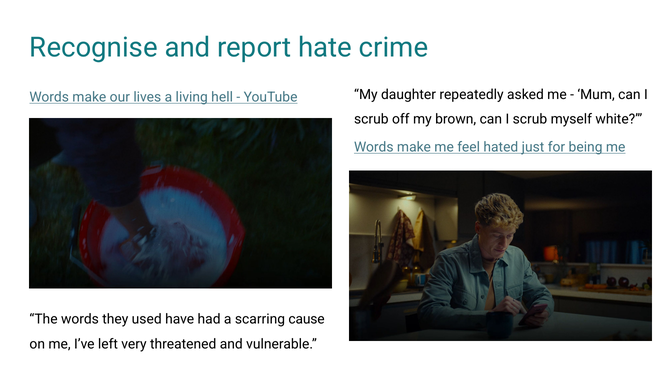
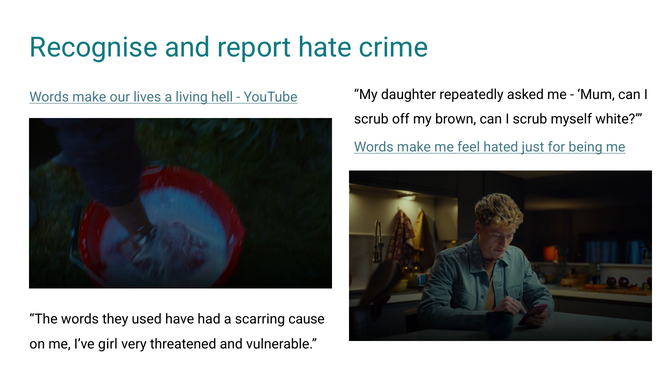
left: left -> girl (108, 344)
